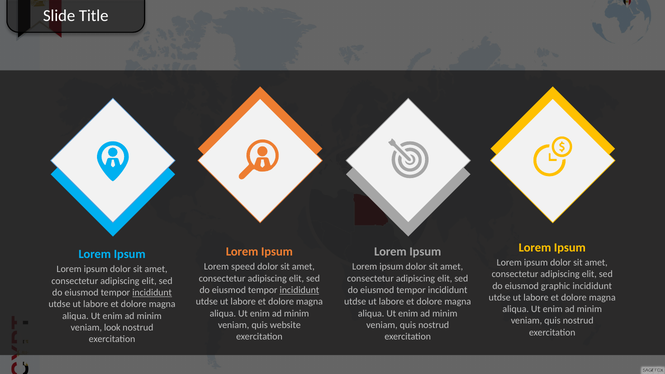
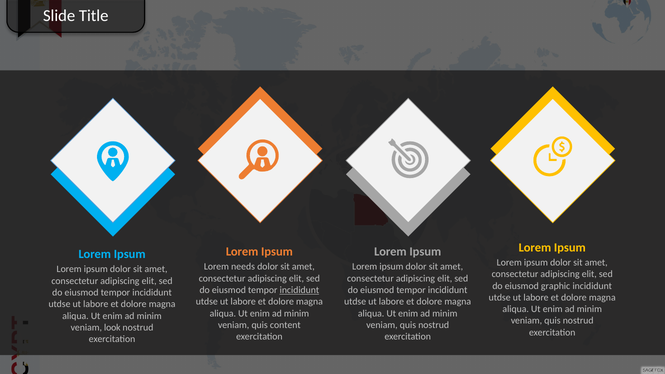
speed: speed -> needs (243, 267)
incididunt underline: present -> none (152, 293)
website: website -> content (285, 325)
